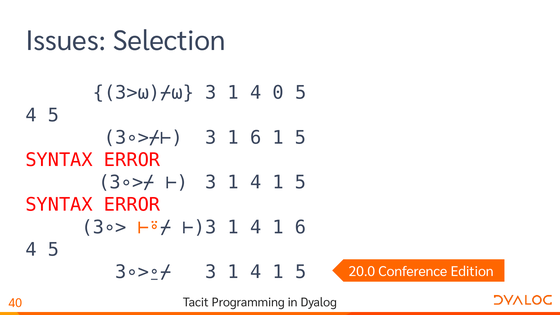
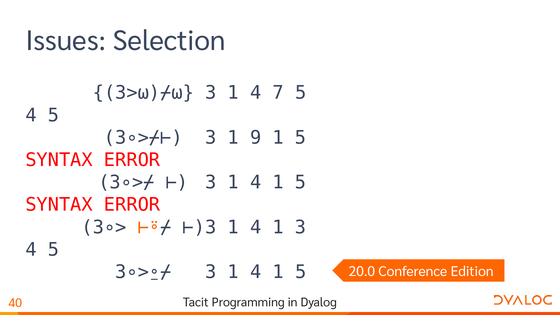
0: 0 -> 7 (278, 93)
3 1 6: 6 -> 9 (256, 138)
4 1 6: 6 -> 3 (301, 227)
